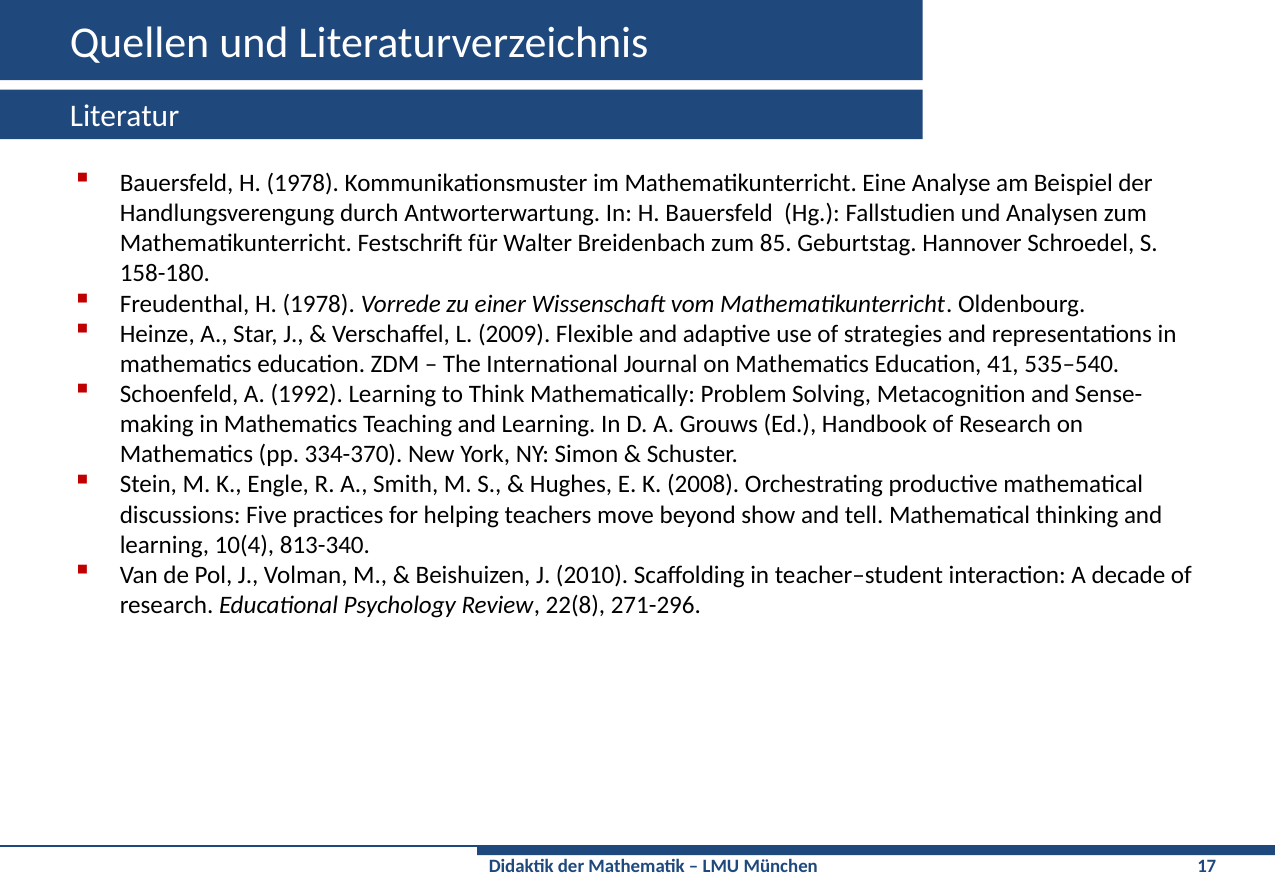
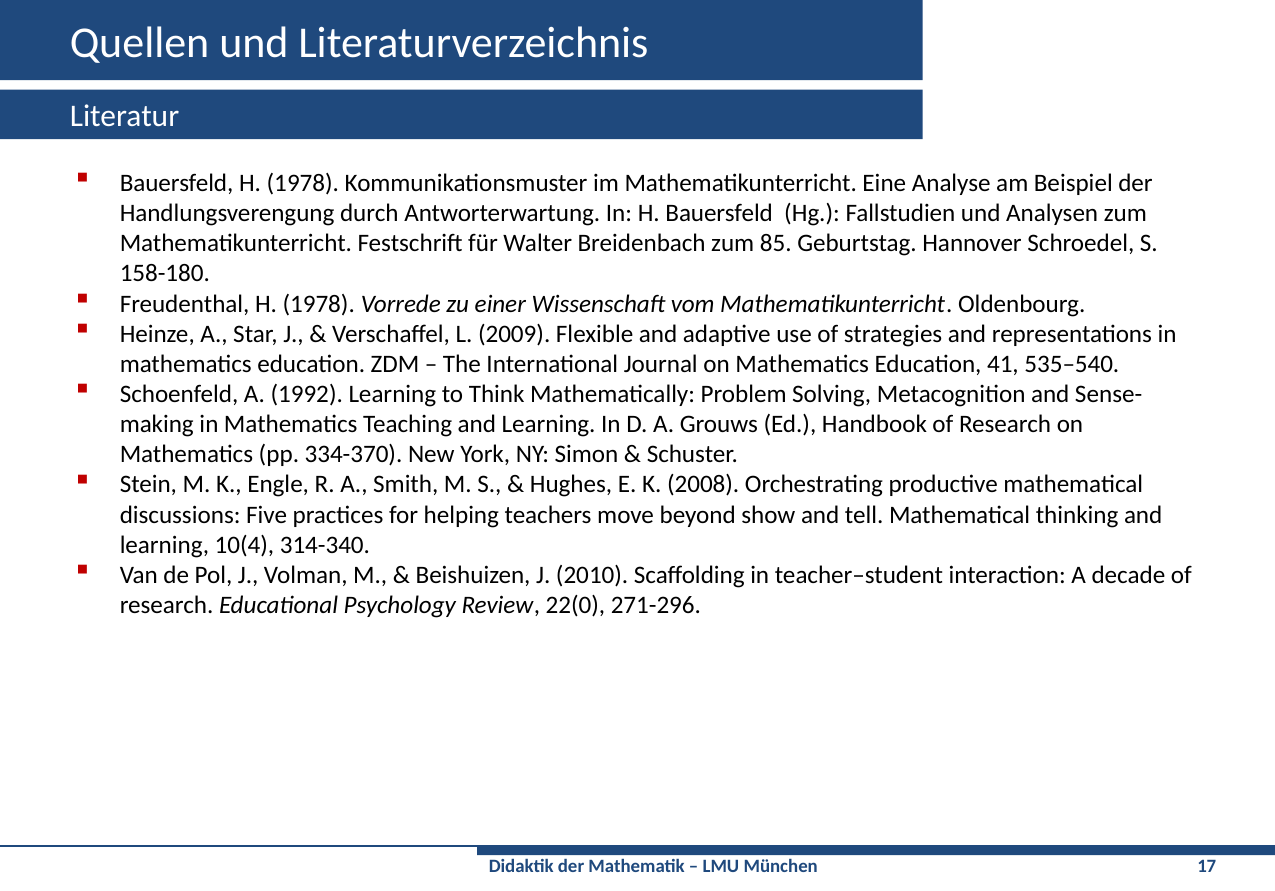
813-340: 813-340 -> 314-340 (325, 545)
22(8: 22(8 -> 22(0 (575, 606)
